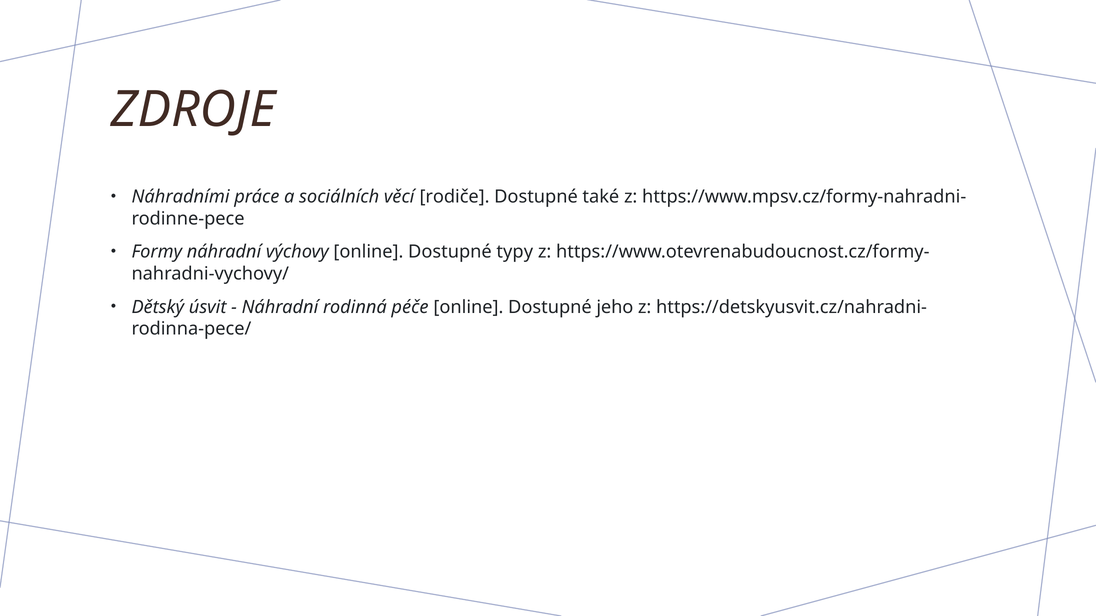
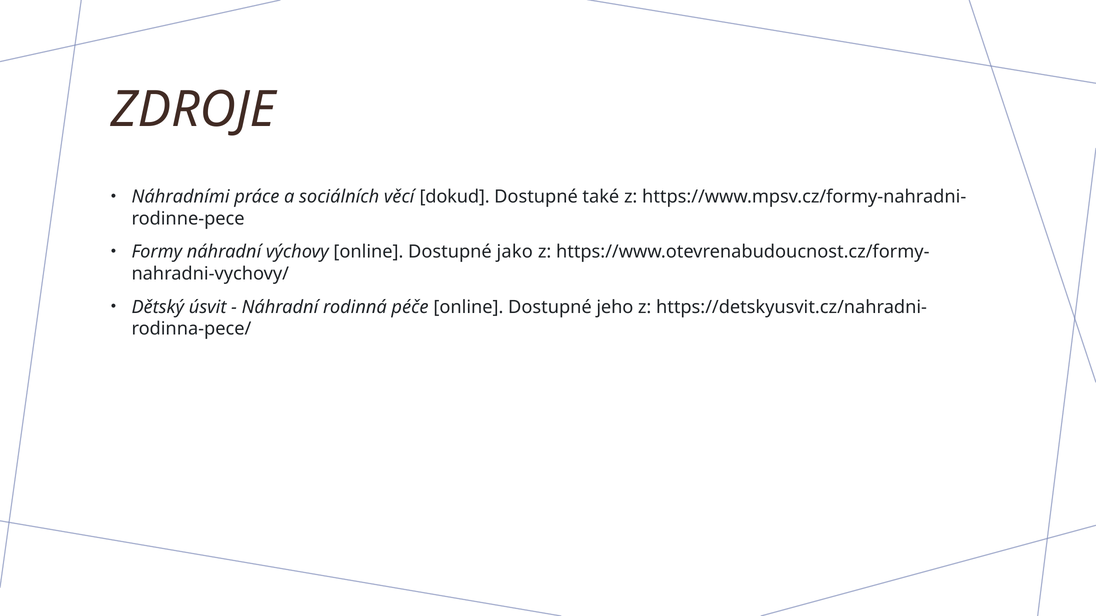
rodiče: rodiče -> dokud (455, 197)
typy: typy -> jako (515, 252)
